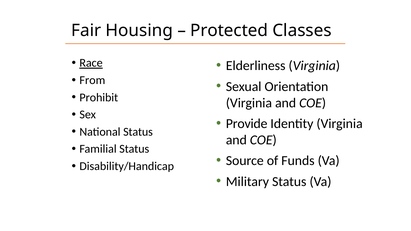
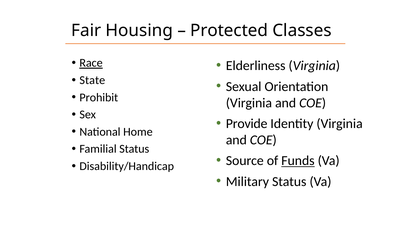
From: From -> State (92, 80)
National Status: Status -> Home (138, 132)
Funds underline: none -> present (298, 161)
